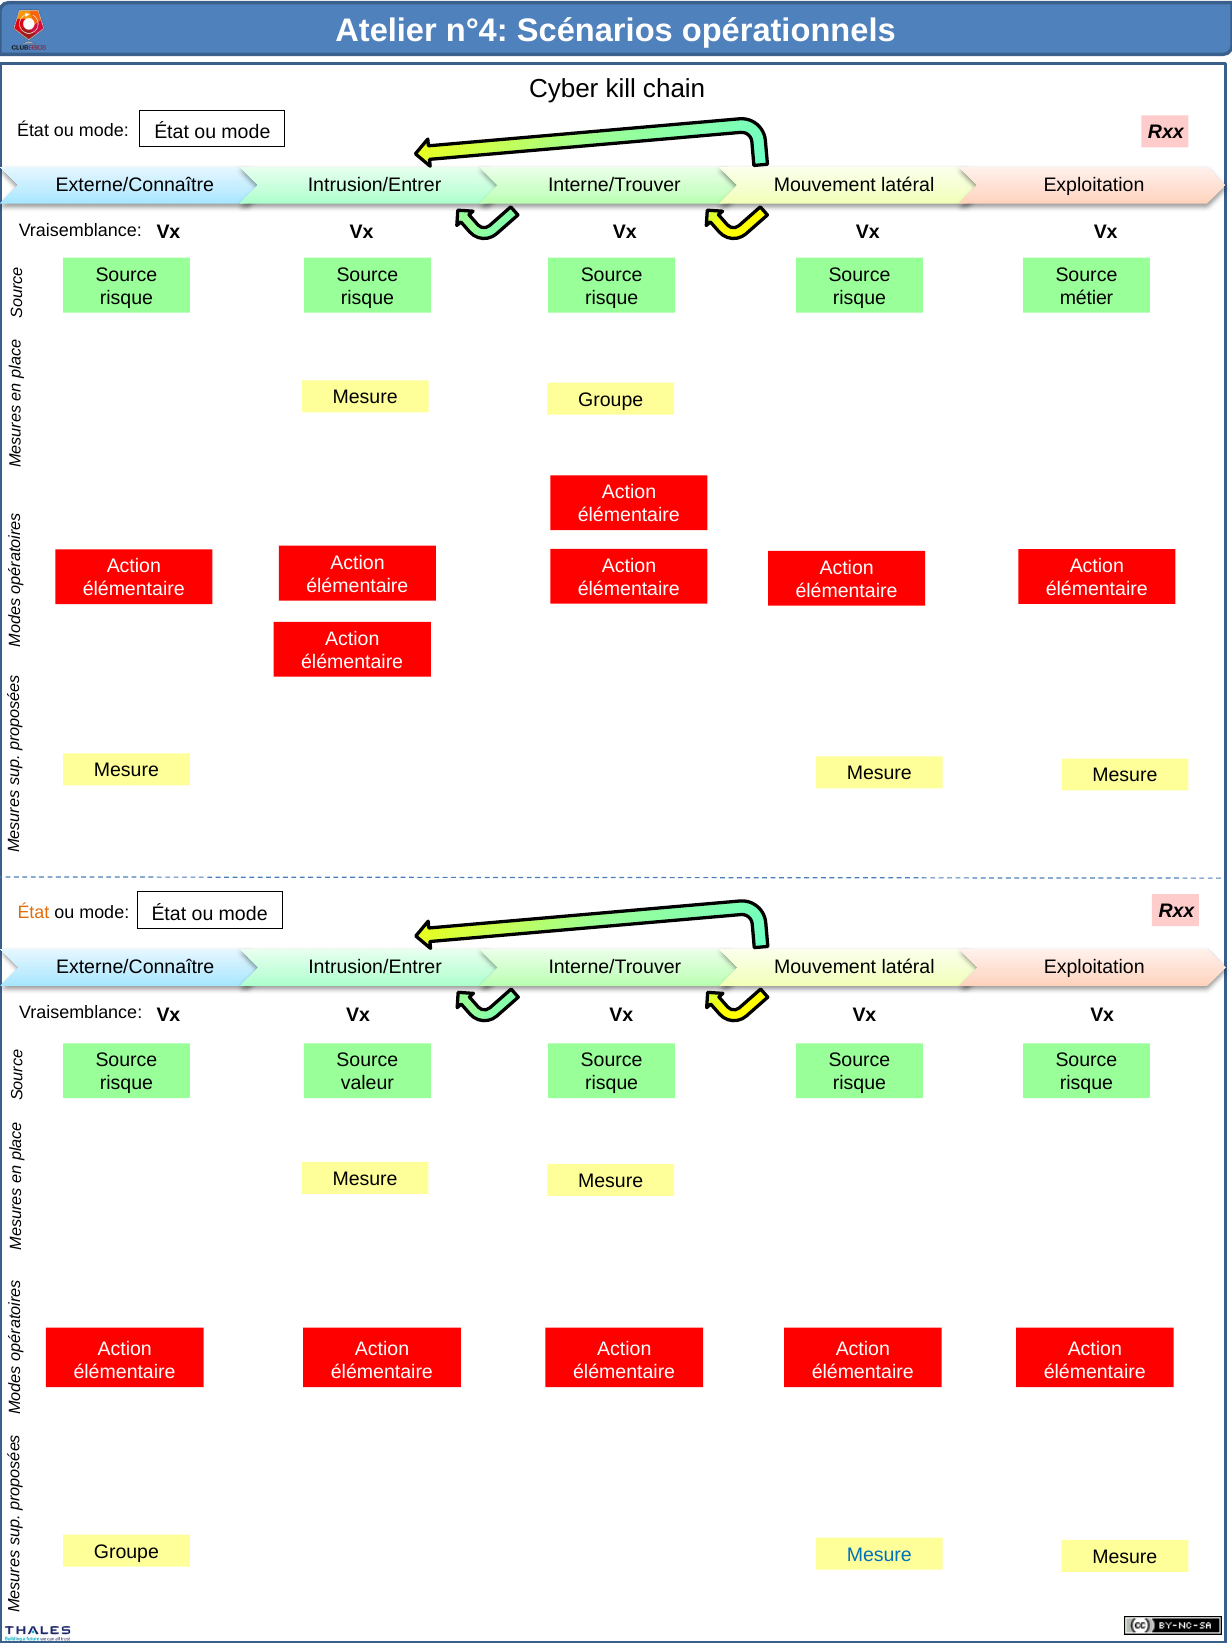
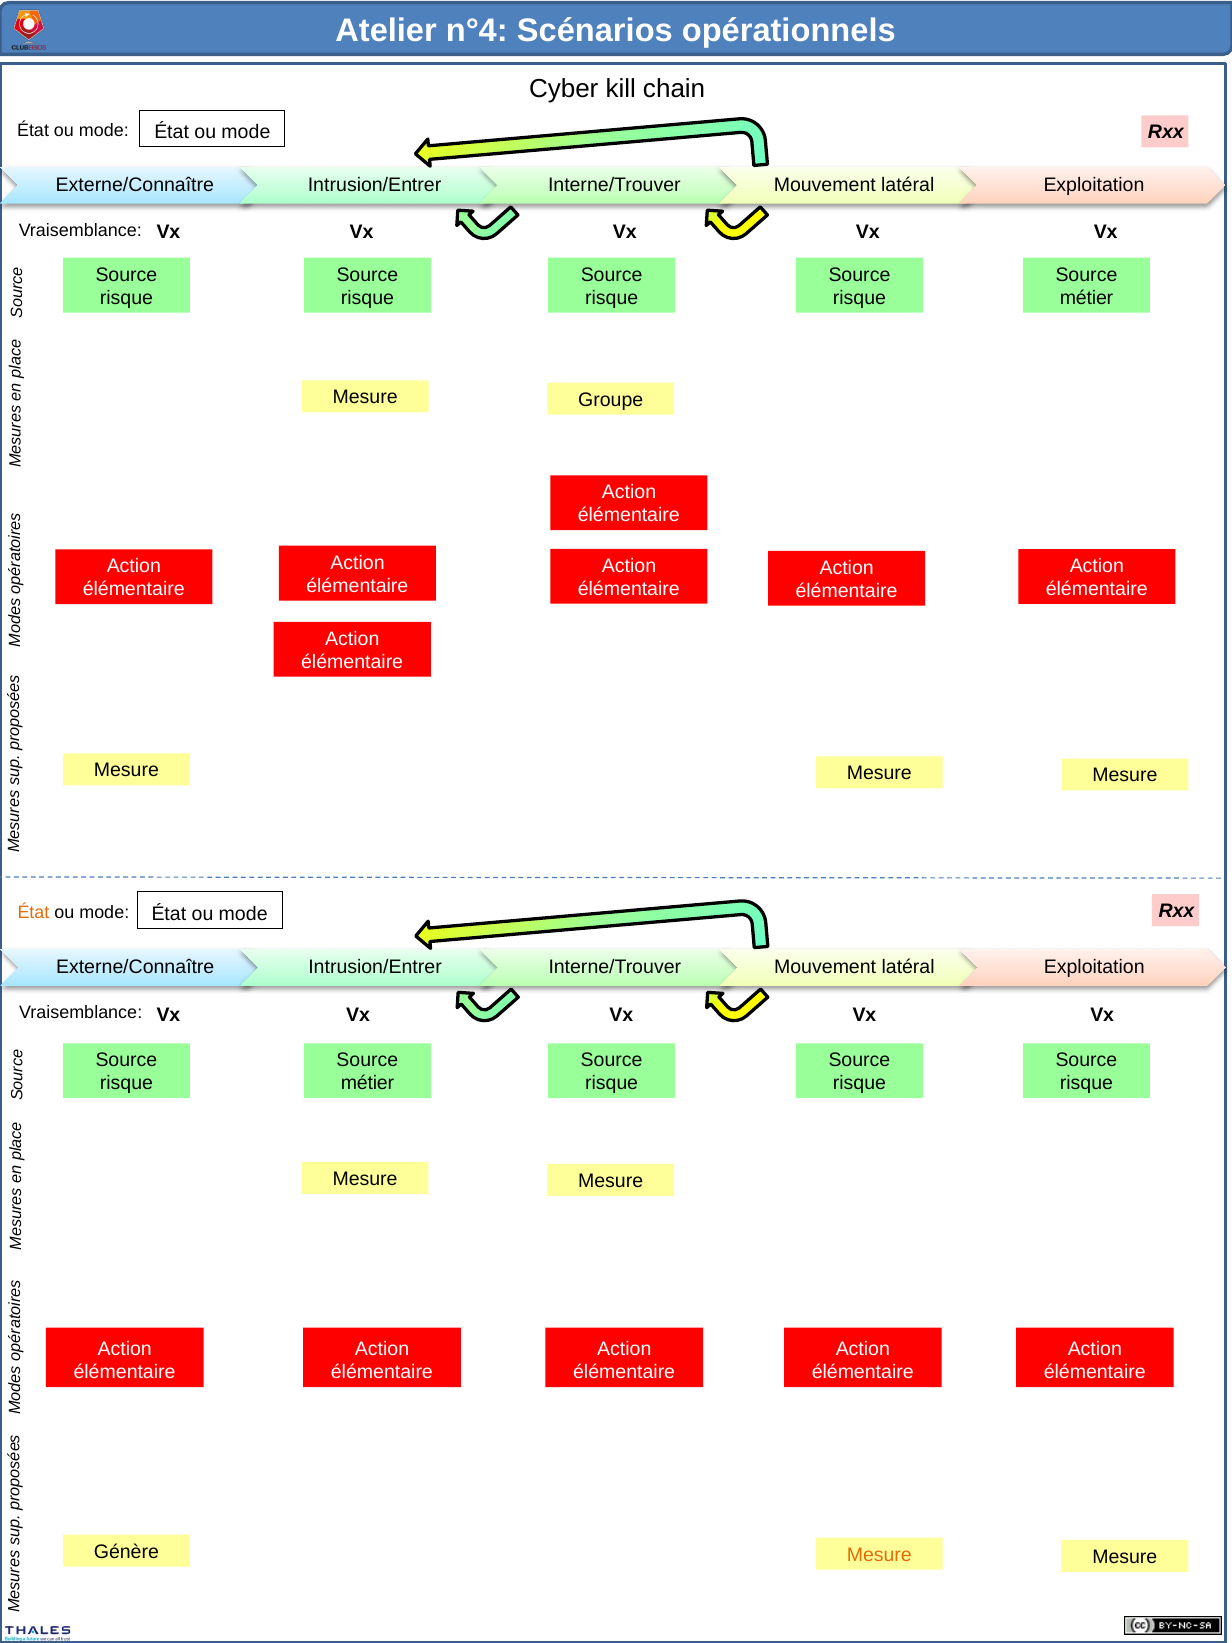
valeur: valeur -> métier (367, 1083)
Groupe: Groupe -> Génère (126, 1551)
Mesure colour: blue -> orange (879, 1554)
